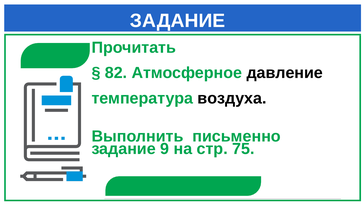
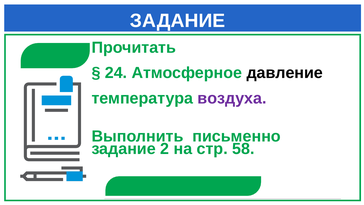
82: 82 -> 24 (116, 73)
воздуха colour: black -> purple (232, 98)
9: 9 -> 2 (165, 149)
75: 75 -> 58 (243, 149)
